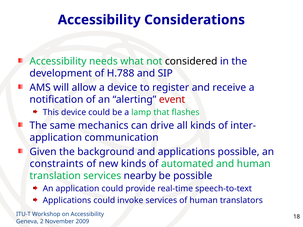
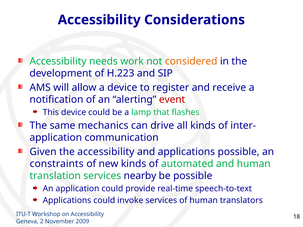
what: what -> work (132, 61)
considered colour: black -> orange (191, 61)
H.788: H.788 -> H.223 (121, 73)
the background: background -> accessibility (106, 152)
